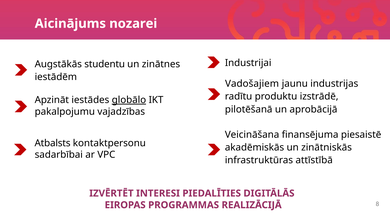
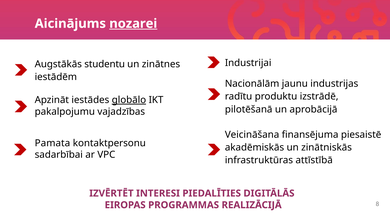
nozarei underline: none -> present (133, 24)
Vadošajiem: Vadošajiem -> Nacionālām (252, 84)
Atbalsts: Atbalsts -> Pamata (52, 143)
